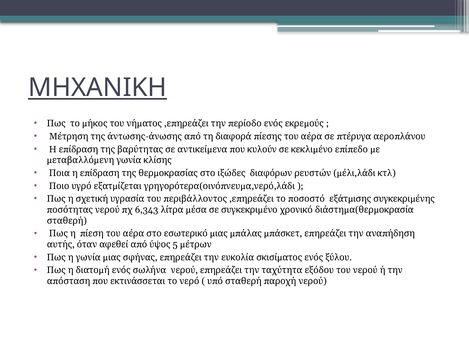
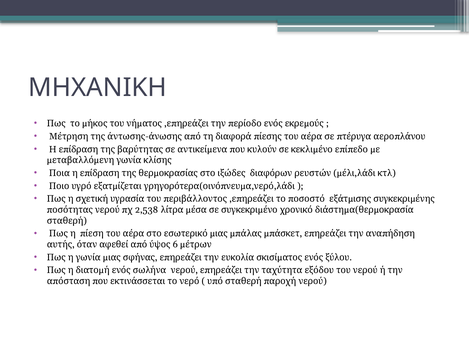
ΜΗΧΑΝΙΚΗ underline: present -> none (98, 88)
6,343: 6,343 -> 2,538 (147, 210)
5: 5 -> 6 (175, 245)
